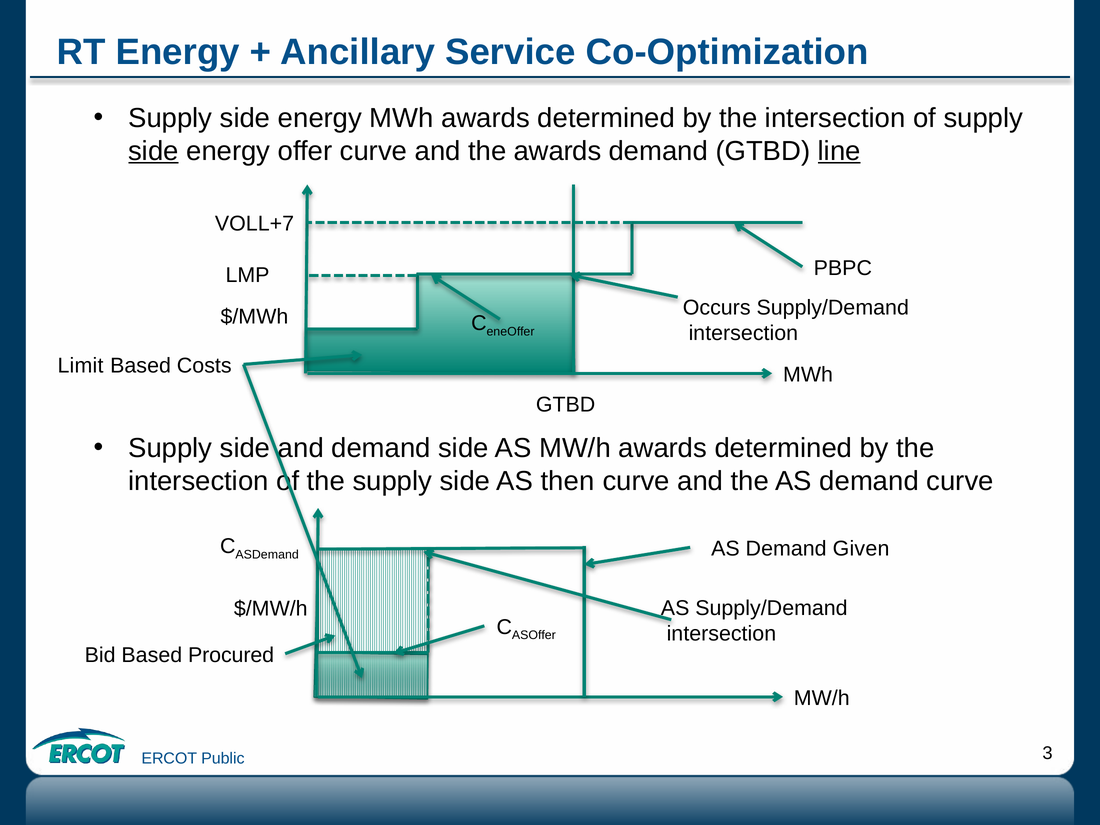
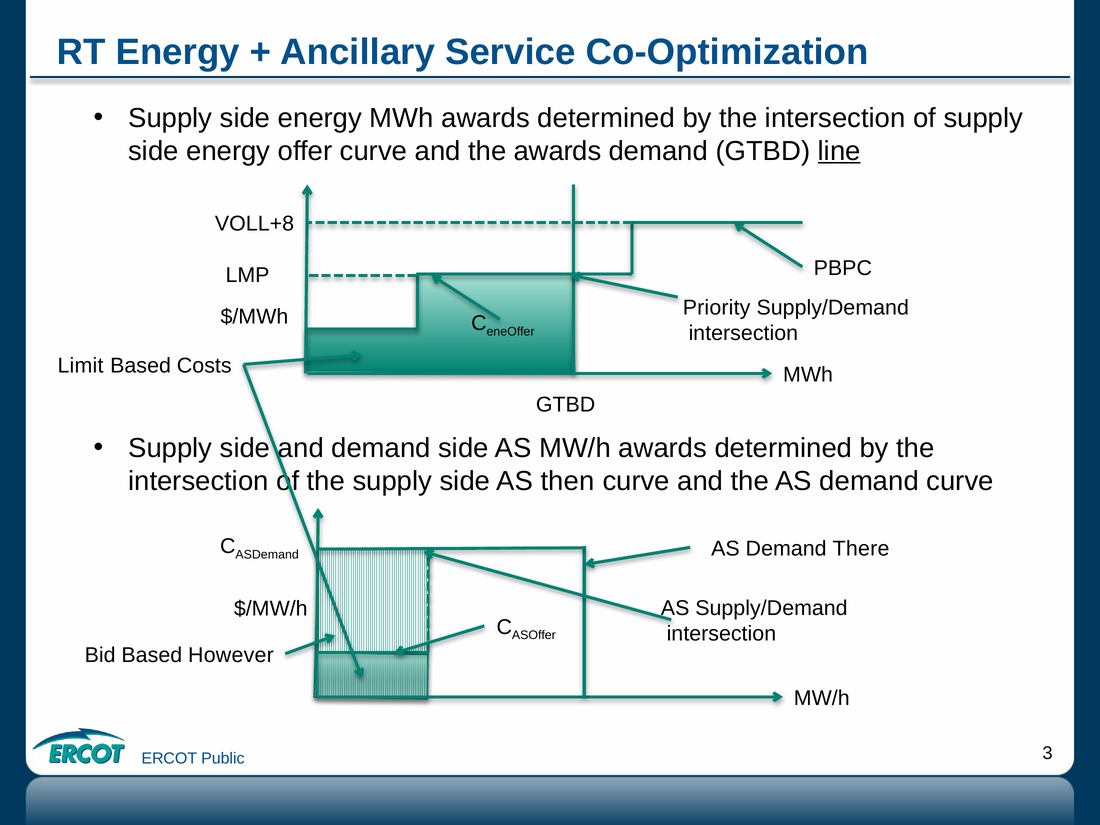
side underline: present -> none (153, 151)
VOLL+7: VOLL+7 -> VOLL+8 (254, 224)
Occurs: Occurs -> Priority (717, 307)
Given: Given -> There (861, 549)
Procured: Procured -> However (231, 655)
